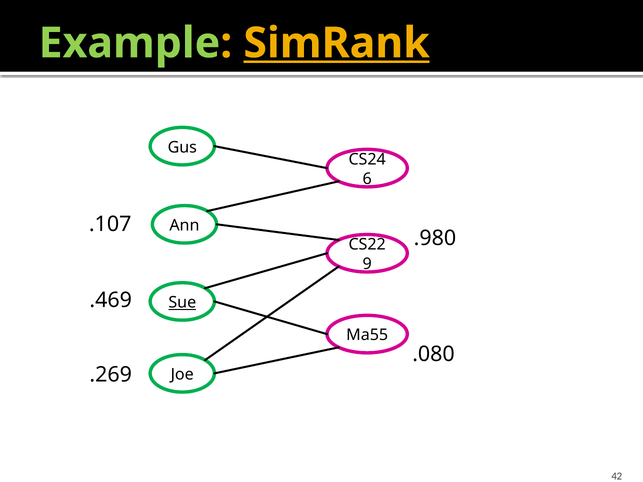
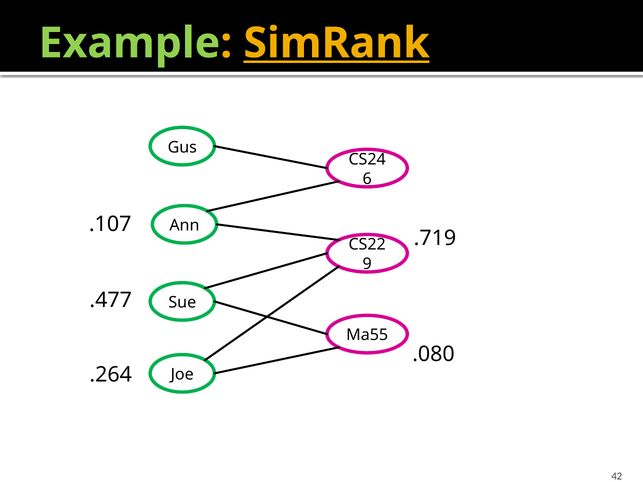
.980: .980 -> .719 (435, 238)
.469: .469 -> .477 (111, 300)
Sue underline: present -> none (182, 303)
.269: .269 -> .264 (111, 375)
